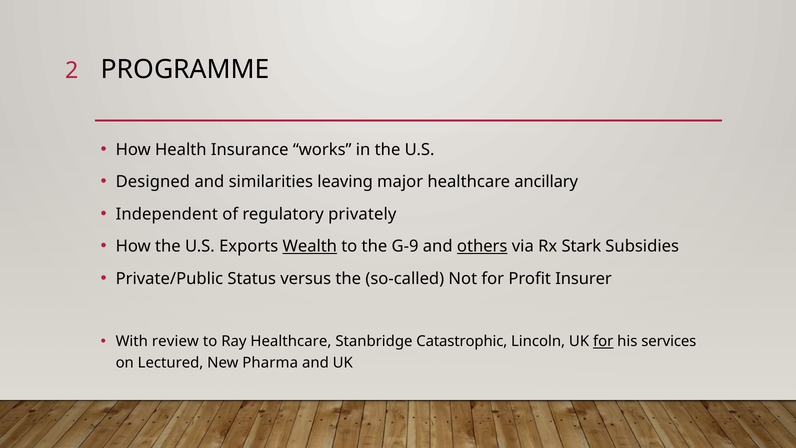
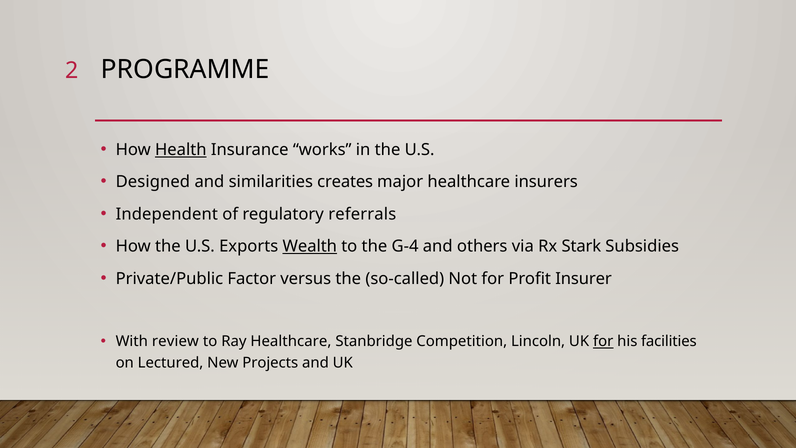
Health underline: none -> present (181, 150)
leaving: leaving -> creates (345, 182)
ancillary: ancillary -> insurers (546, 182)
privately: privately -> referrals (362, 214)
G-9: G-9 -> G-4 (405, 246)
others underline: present -> none (482, 246)
Status: Status -> Factor (252, 278)
Catastrophic: Catastrophic -> Competition (462, 341)
services: services -> facilities (669, 341)
Pharma: Pharma -> Projects (270, 363)
